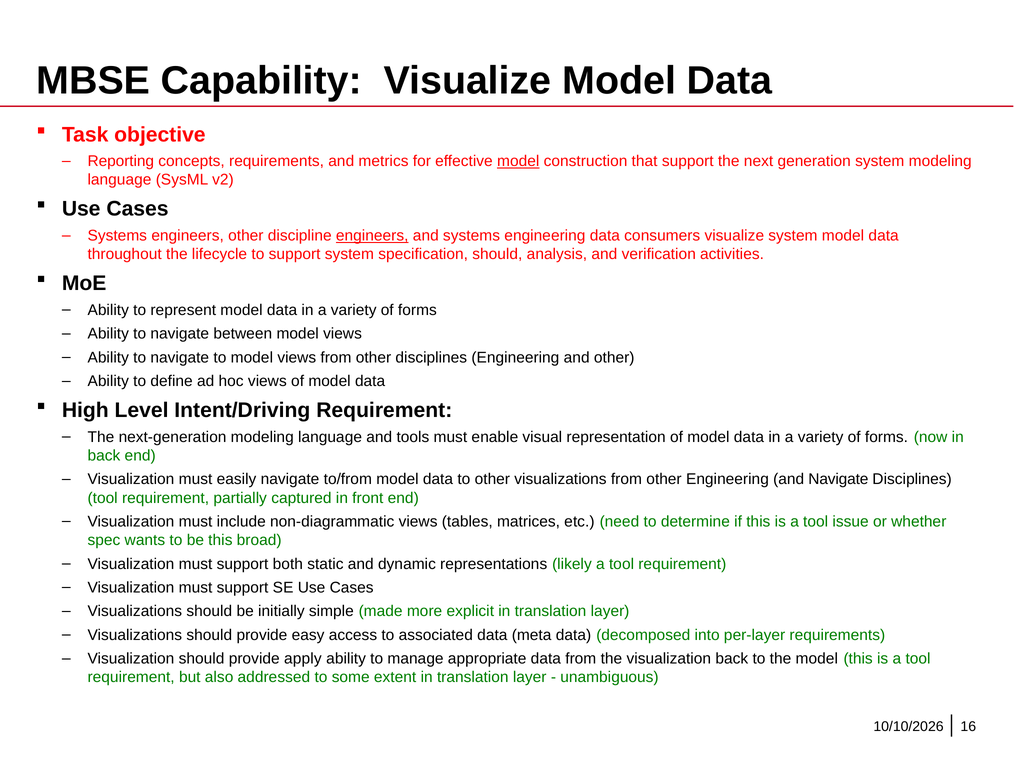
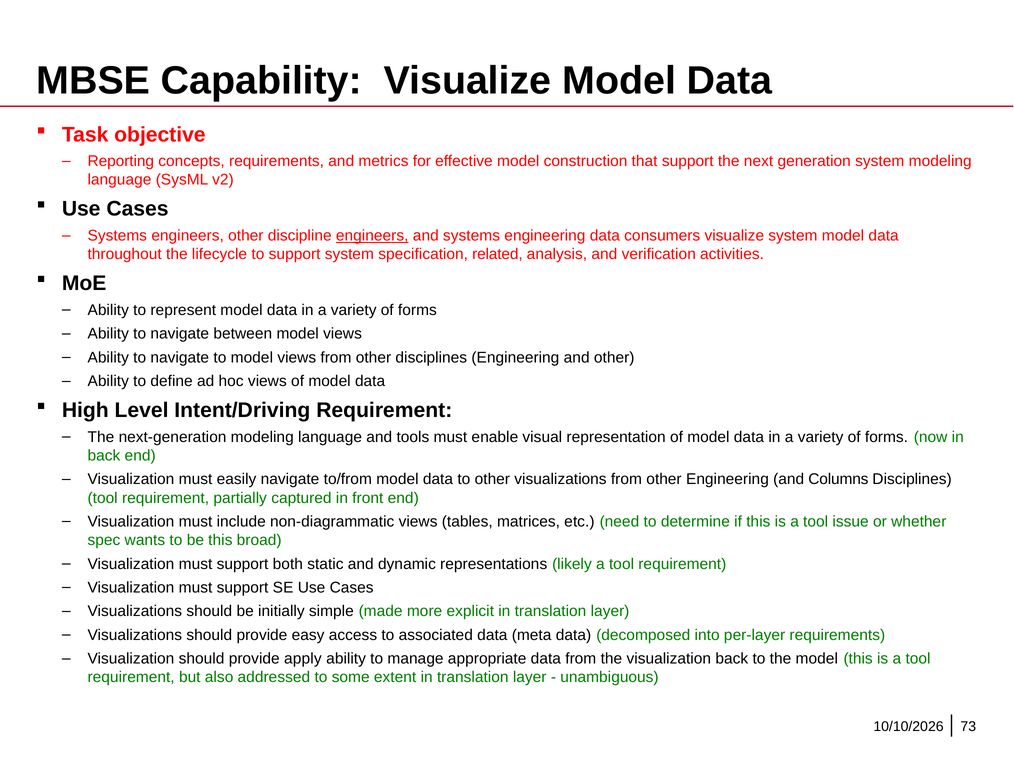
model underline: present -> none (518, 161)
specification should: should -> related (497, 254)
and Navigate: Navigate -> Columns (838, 479)
16: 16 -> 73 (968, 726)
